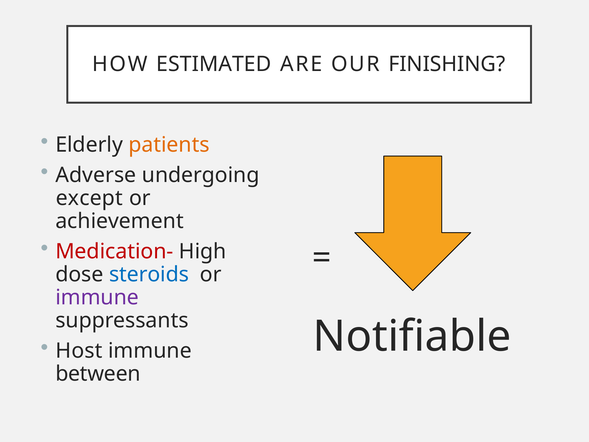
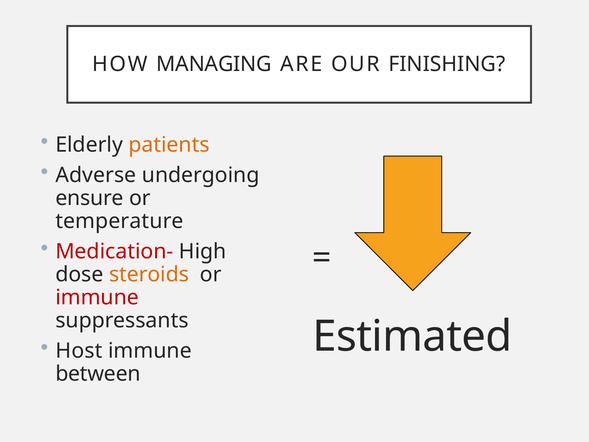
ESTIMATED: ESTIMATED -> MANAGING (214, 64)
except: except -> ensure (90, 198)
achievement: achievement -> temperature (119, 221)
steroids colour: blue -> orange (149, 274)
immune colour: purple -> red (97, 297)
Notifiable: Notifiable -> Estimated (412, 336)
